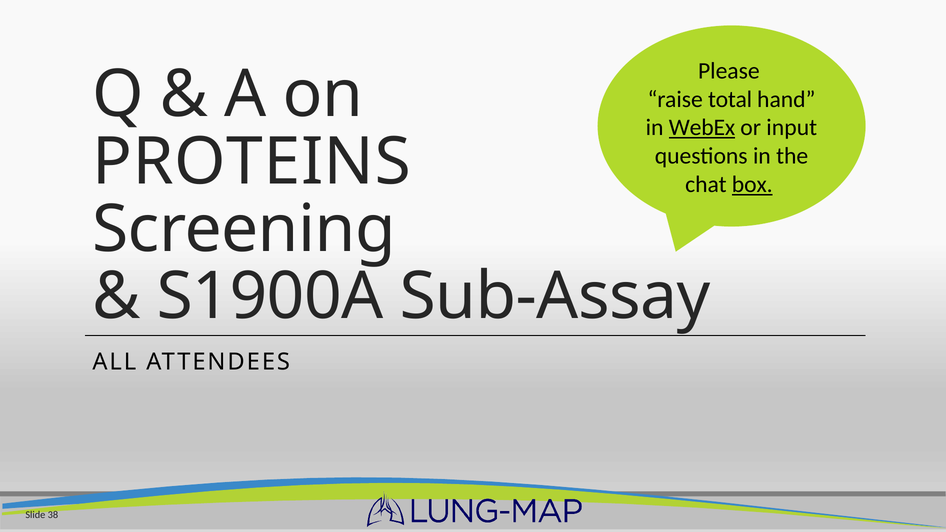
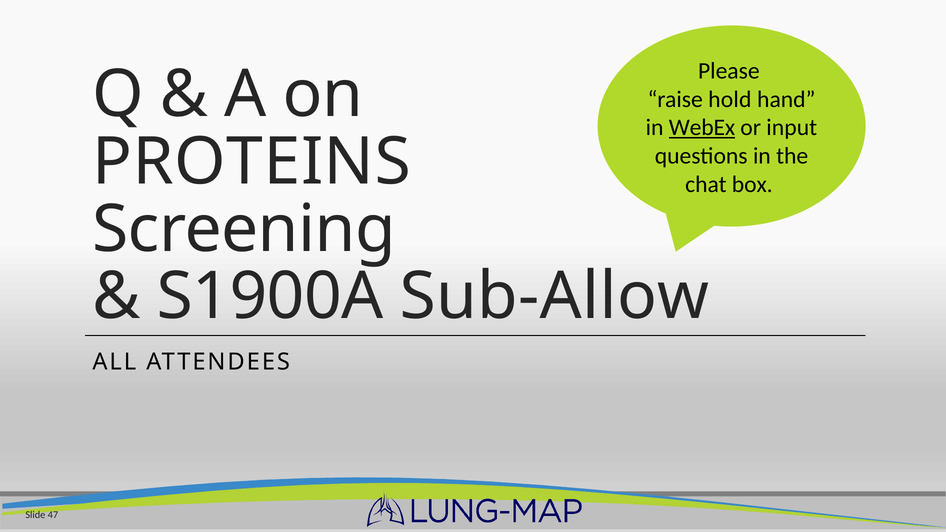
total: total -> hold (730, 99)
box underline: present -> none (752, 184)
Sub-Assay: Sub-Assay -> Sub-Allow (555, 297)
38: 38 -> 47 (53, 515)
